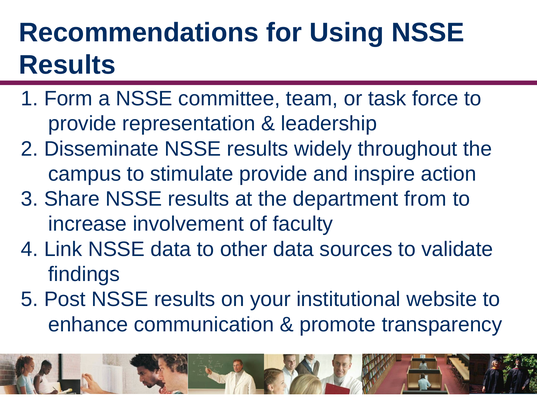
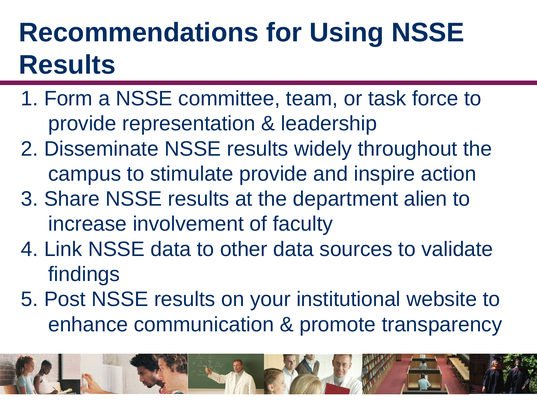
from: from -> alien (426, 199)
